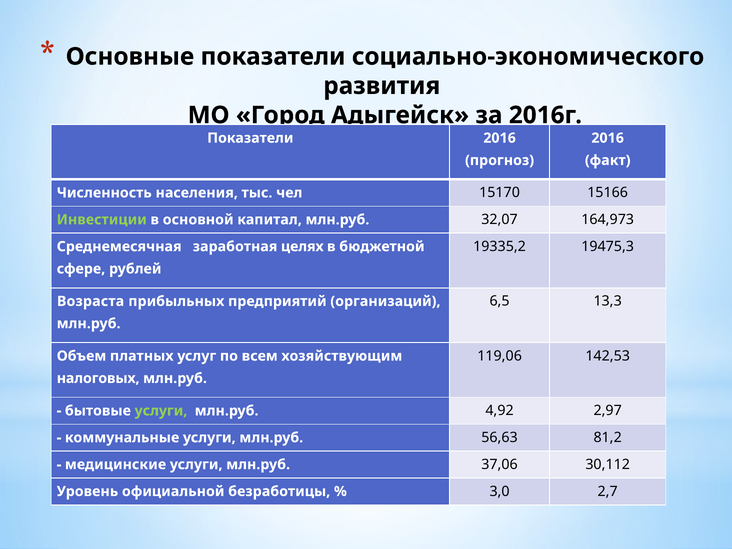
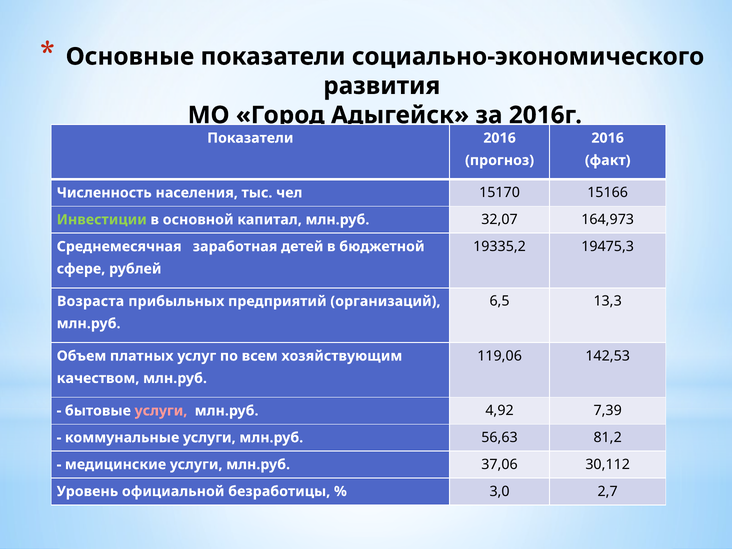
целях: целях -> детей (302, 247)
налоговых: налоговых -> качеством (98, 378)
услуги colour: light green -> pink (161, 411)
2,97: 2,97 -> 7,39 (608, 411)
